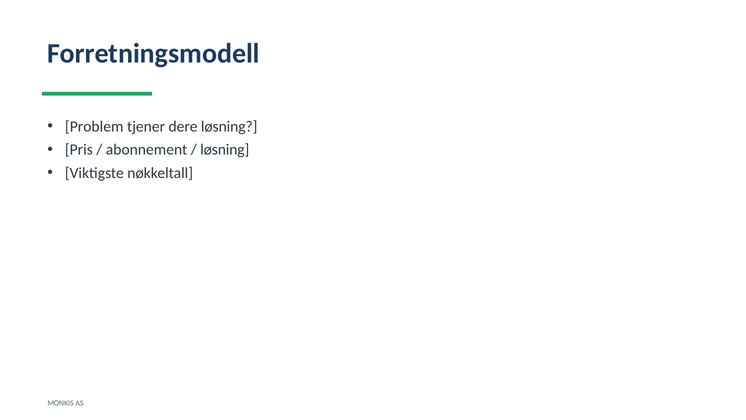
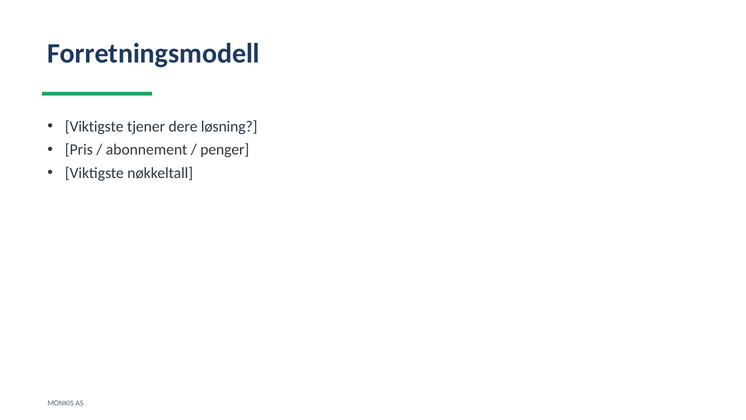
Problem: Problem -> Viktigste (94, 126)
løsning: løsning -> penger (225, 150)
